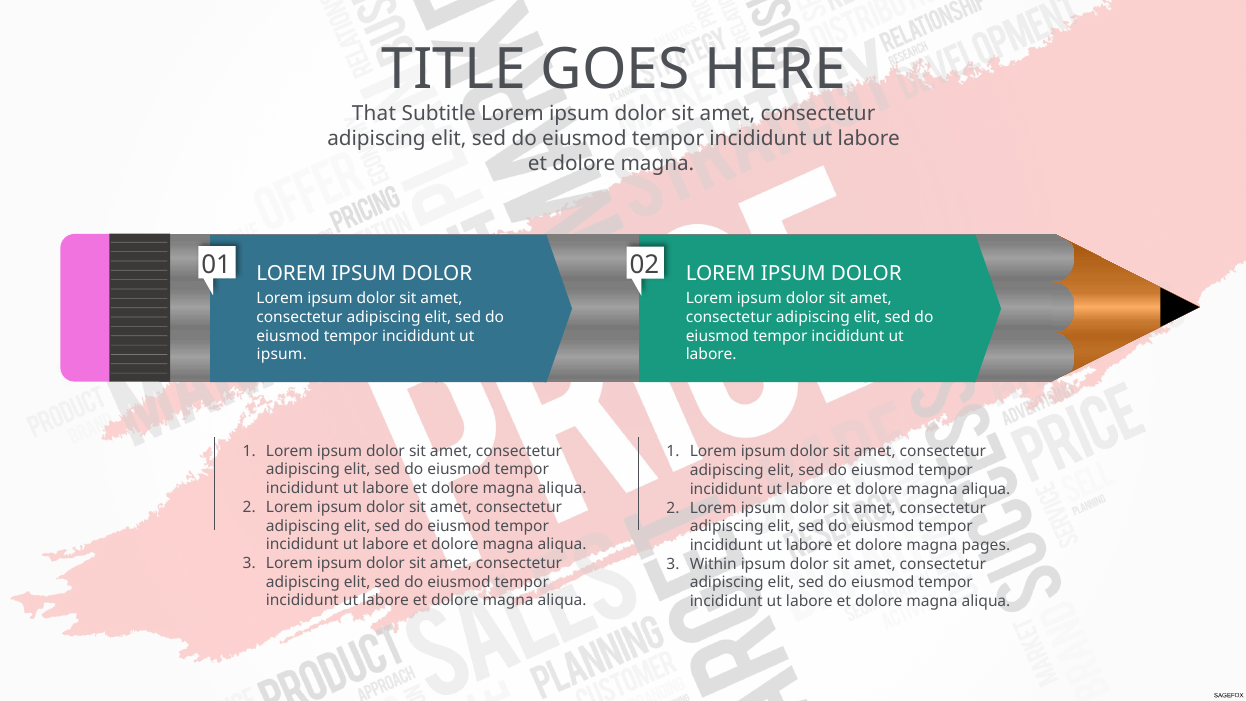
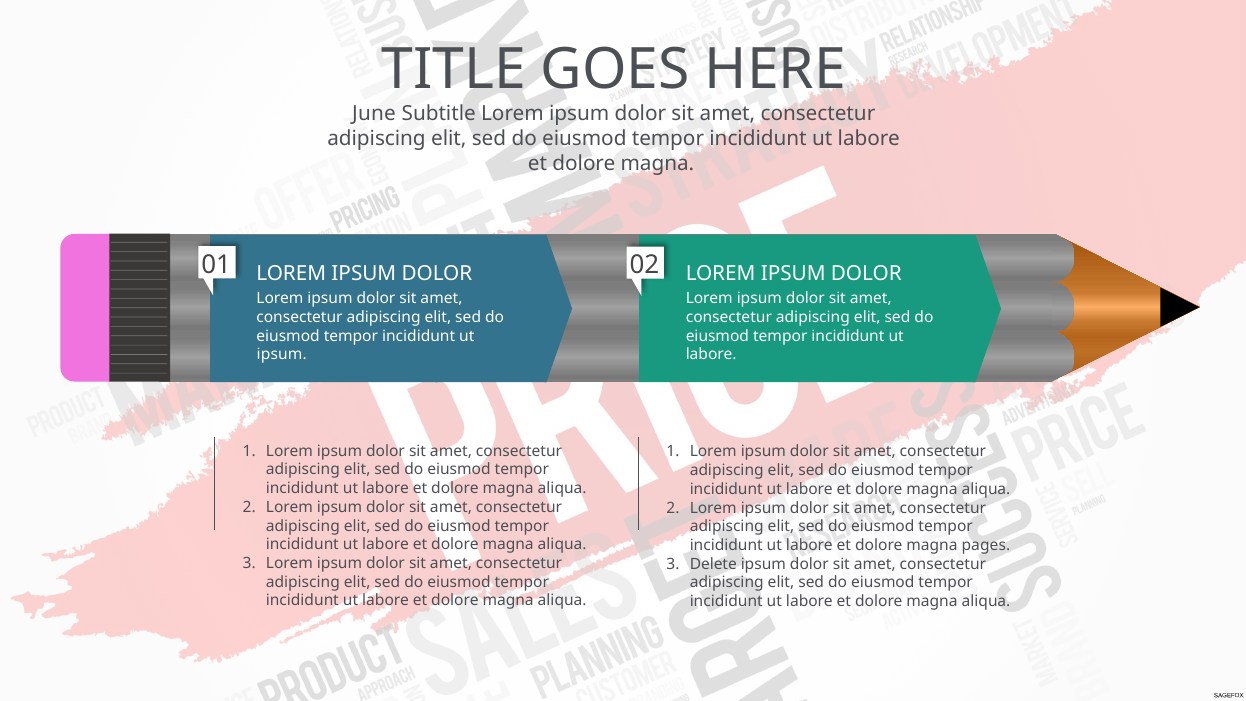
That: That -> June (374, 113)
Within: Within -> Delete (713, 564)
